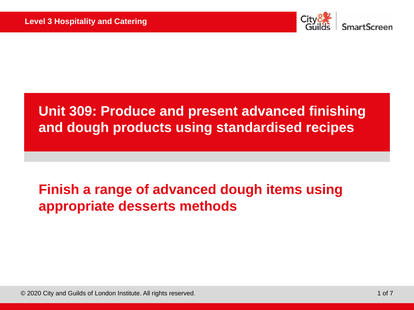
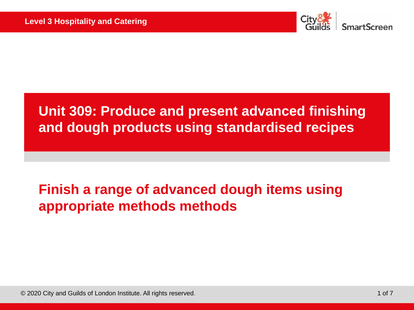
appropriate desserts: desserts -> methods (147, 207)
